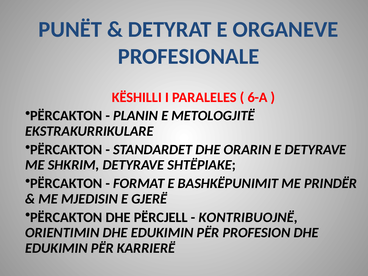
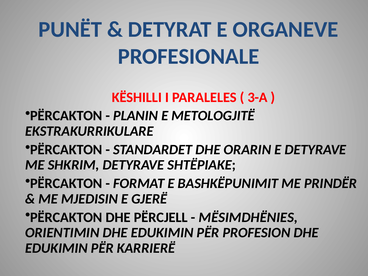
6-A: 6-A -> 3-A (258, 97)
KONTRIBUOJNË: KONTRIBUOJNË -> MËSIMDHËNIES (248, 217)
